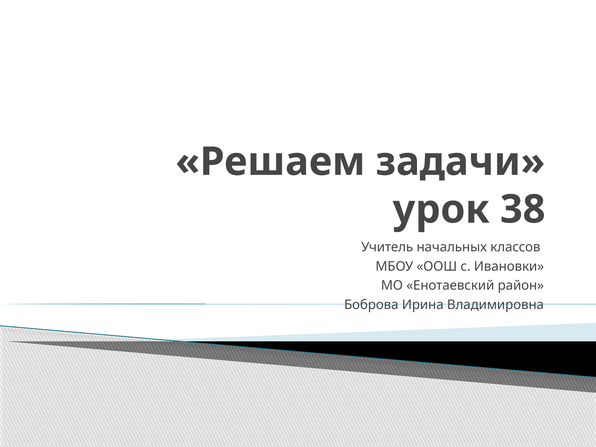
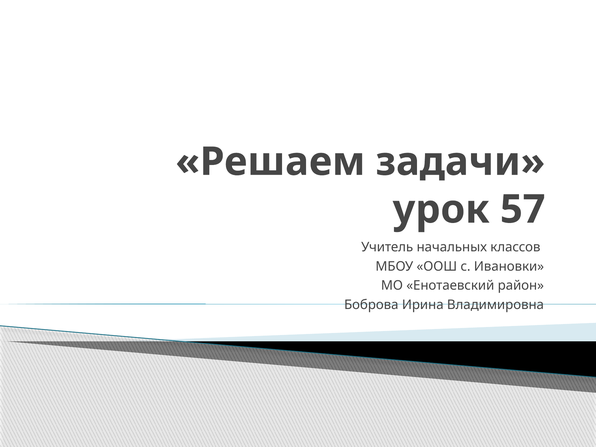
38: 38 -> 57 (523, 209)
